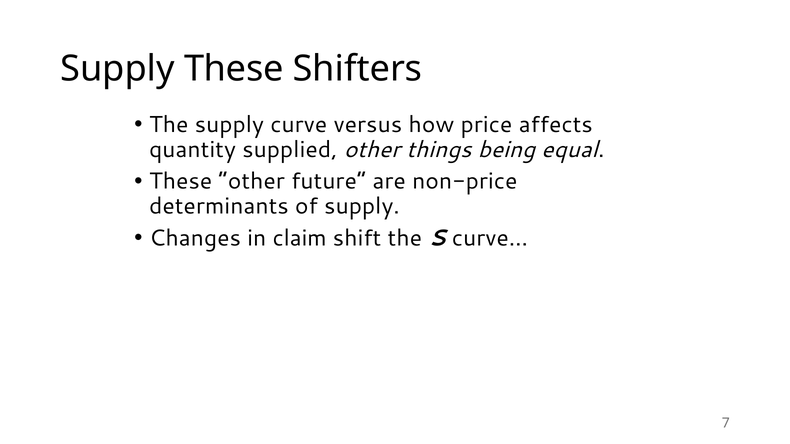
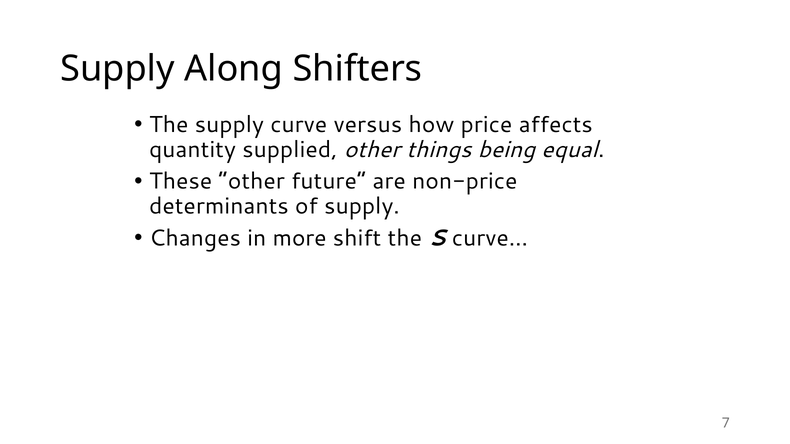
Supply These: These -> Along (234, 69)
claim: claim -> more (300, 238)
